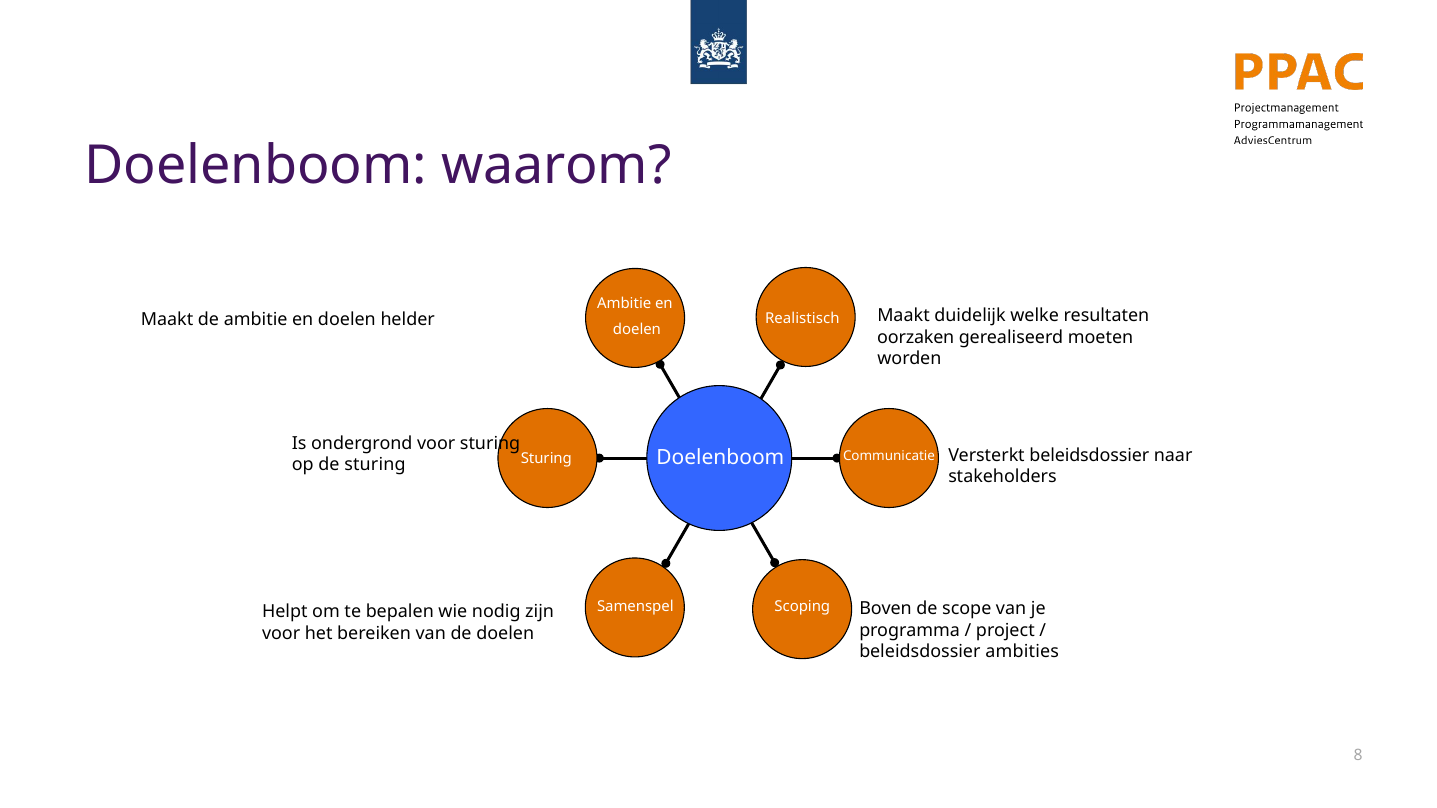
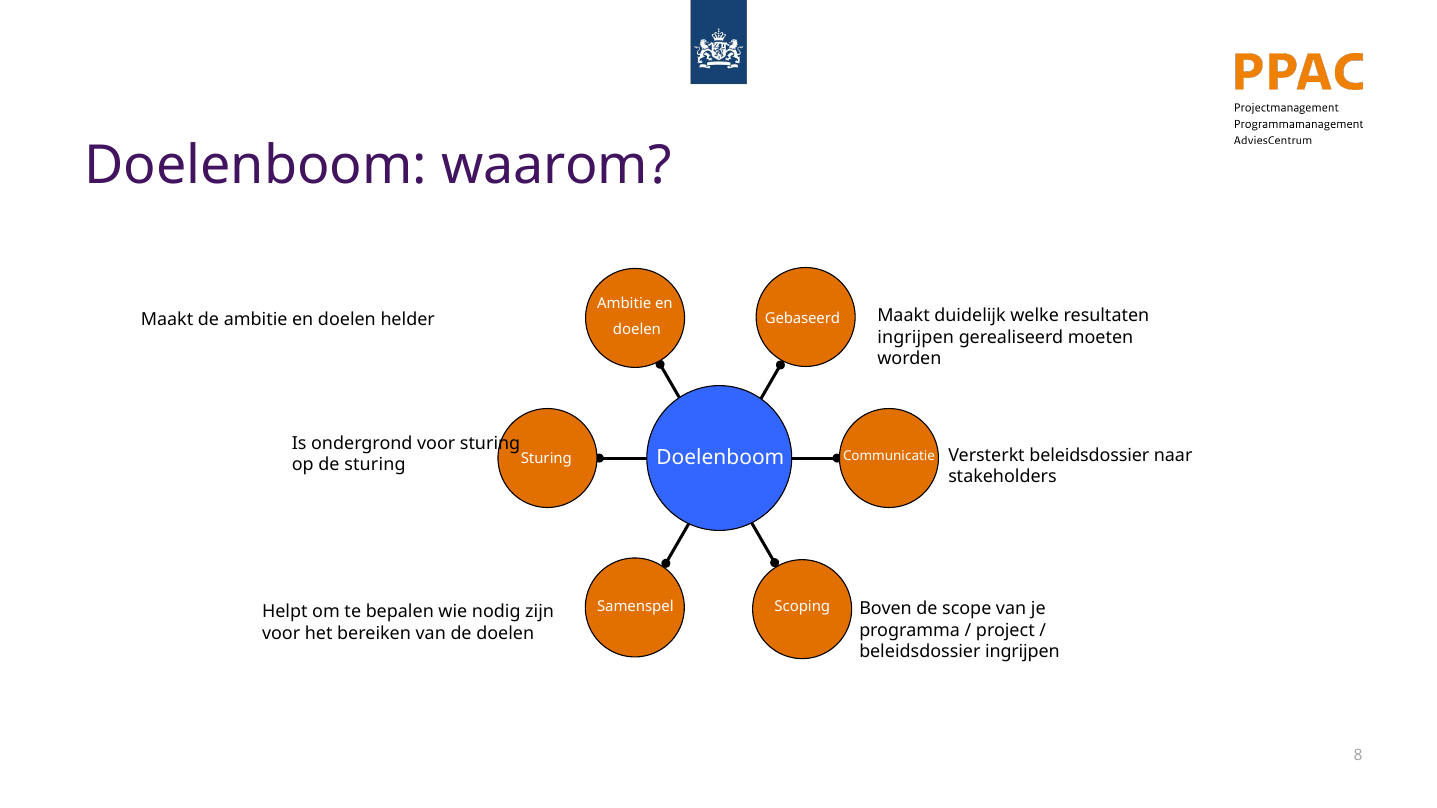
Realistisch: Realistisch -> Gebaseerd (802, 318)
oorzaken: oorzaken -> ingrijpen (916, 338)
beleidsdossier ambities: ambities -> ingrijpen (1022, 652)
